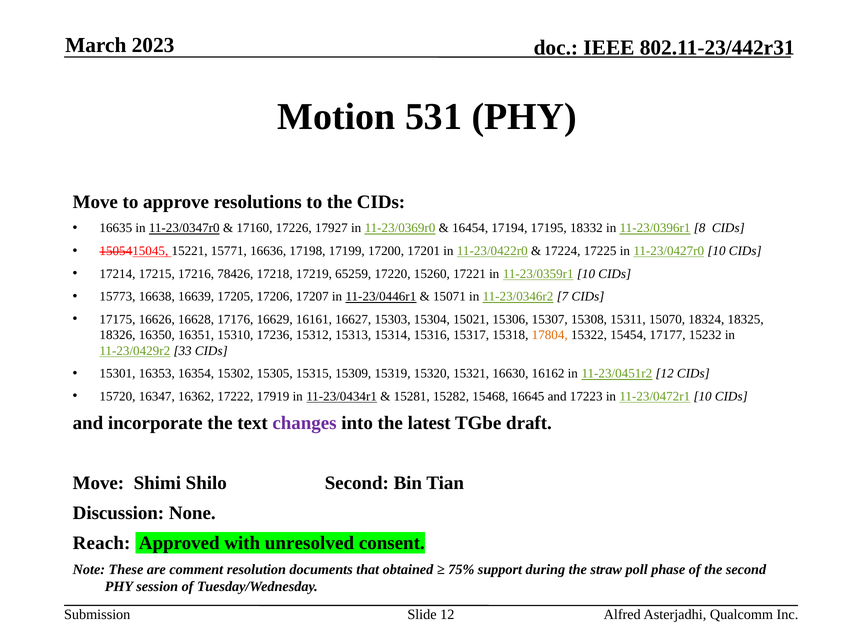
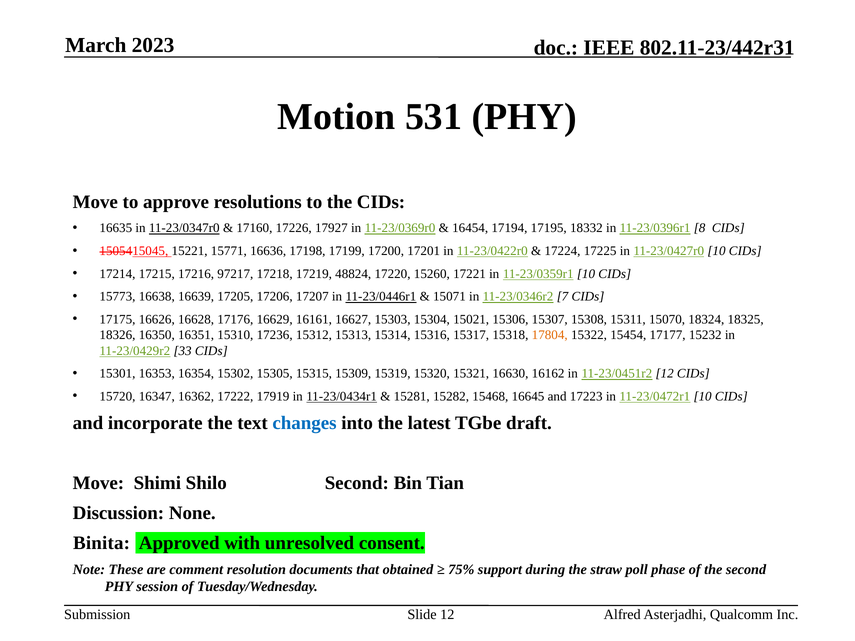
78426: 78426 -> 97217 (235, 274)
65259: 65259 -> 48824 (353, 274)
changes colour: purple -> blue (305, 423)
Reach: Reach -> Binita (102, 543)
